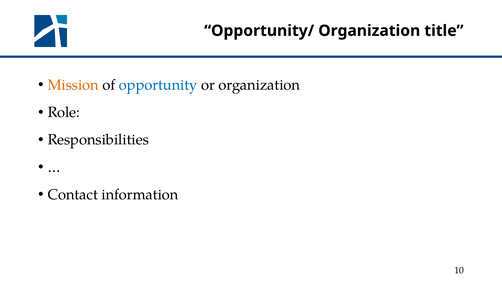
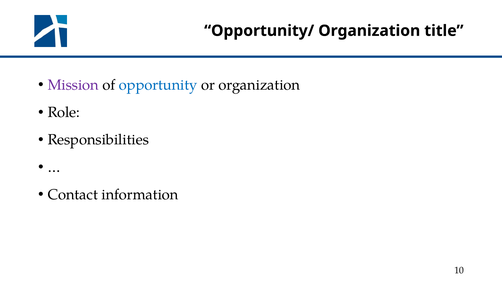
Mission colour: orange -> purple (73, 85)
